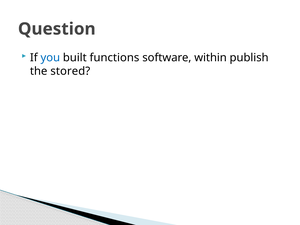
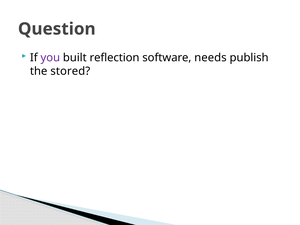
you colour: blue -> purple (50, 58)
functions: functions -> reflection (115, 58)
within: within -> needs (210, 58)
